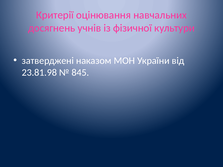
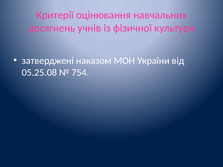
23.81.98: 23.81.98 -> 05.25.08 (39, 73)
845: 845 -> 754 (80, 73)
